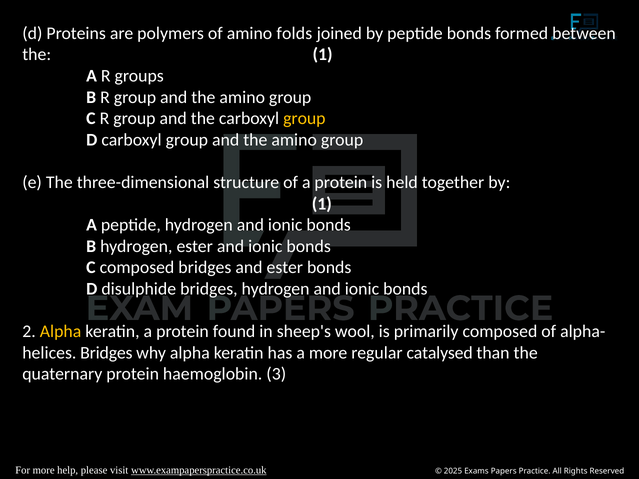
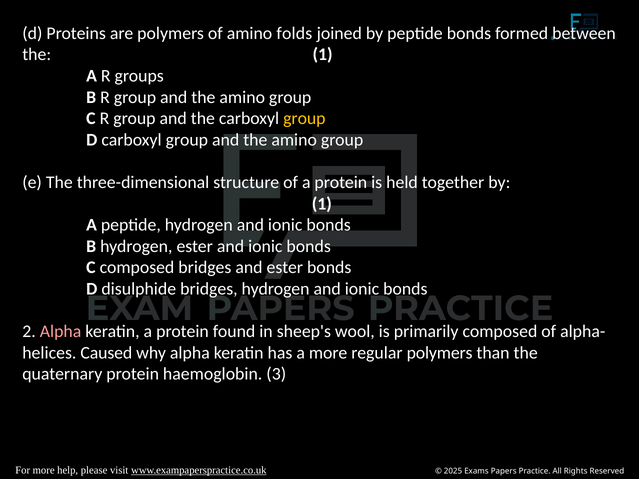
Alpha colour: yellow -> pink (61, 332)
Bridges: Bridges -> Caused (106, 353)
regular catalysed: catalysed -> polymers (440, 353)
